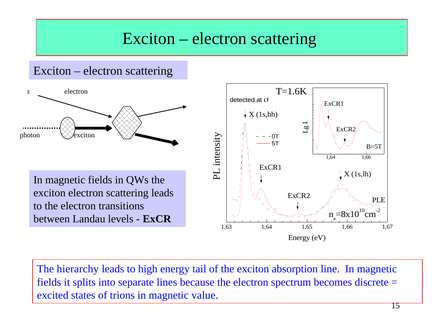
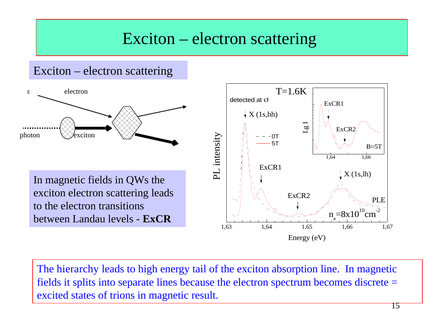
value: value -> result (205, 296)
